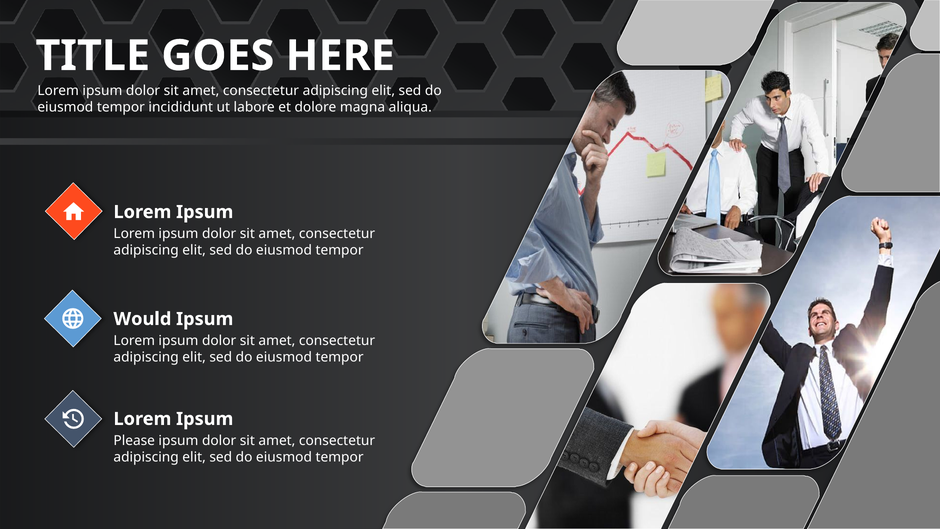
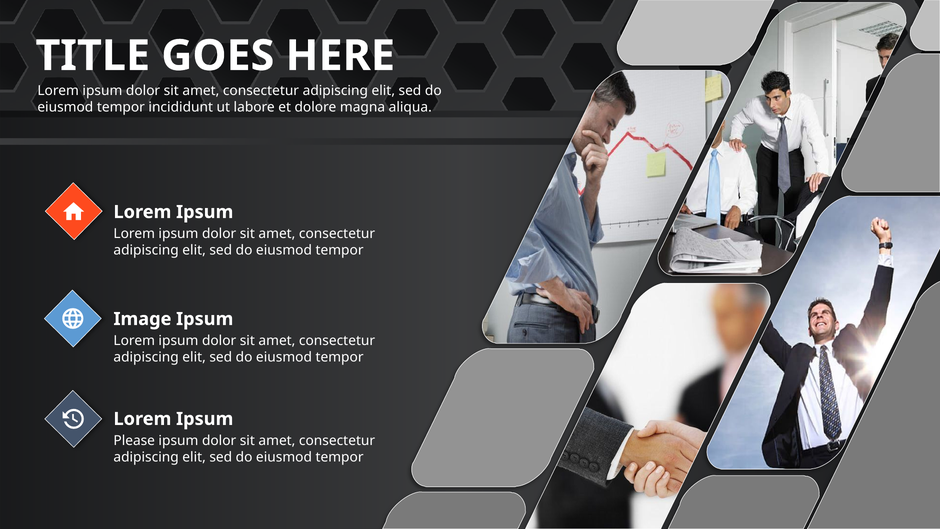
Would: Would -> Image (142, 319)
